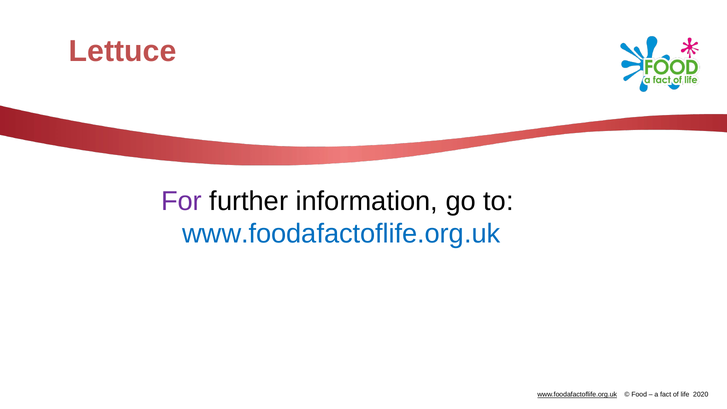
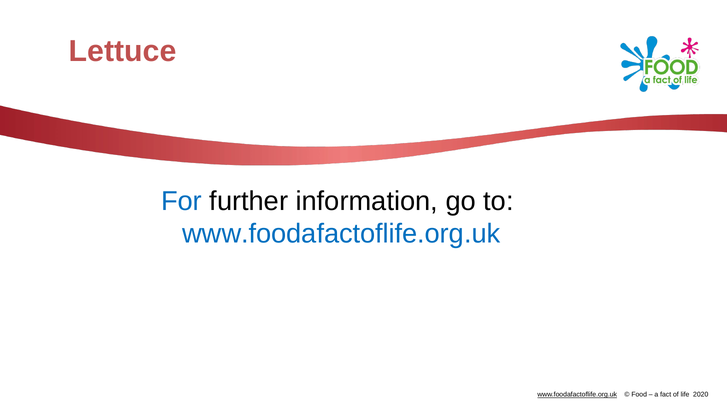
For colour: purple -> blue (182, 201)
